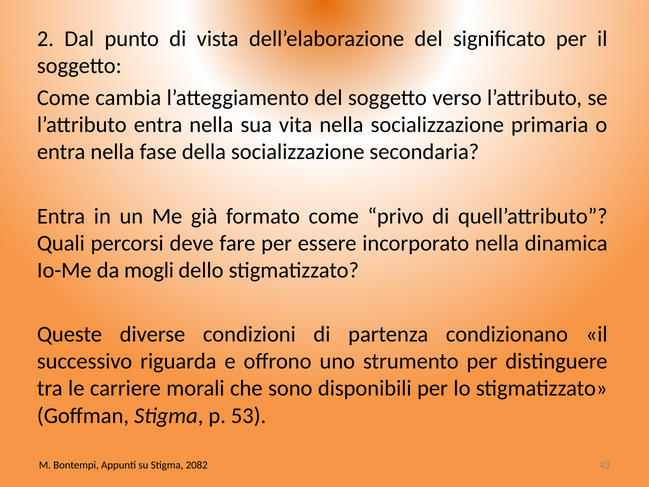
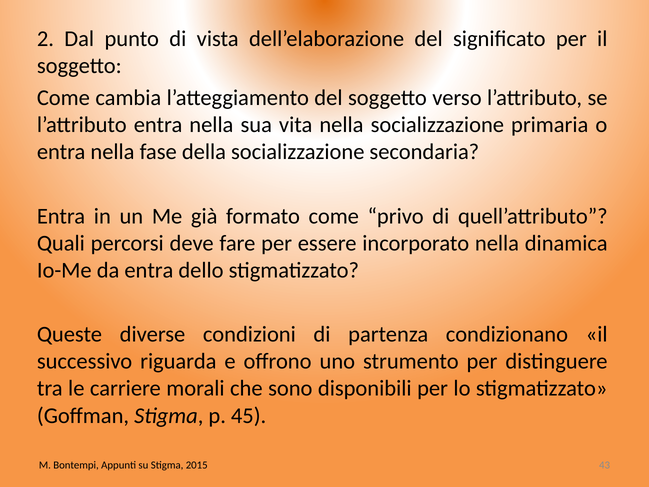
da mogli: mogli -> entra (149, 270)
53: 53 -> 45 (249, 415)
2082: 2082 -> 2015 (197, 465)
